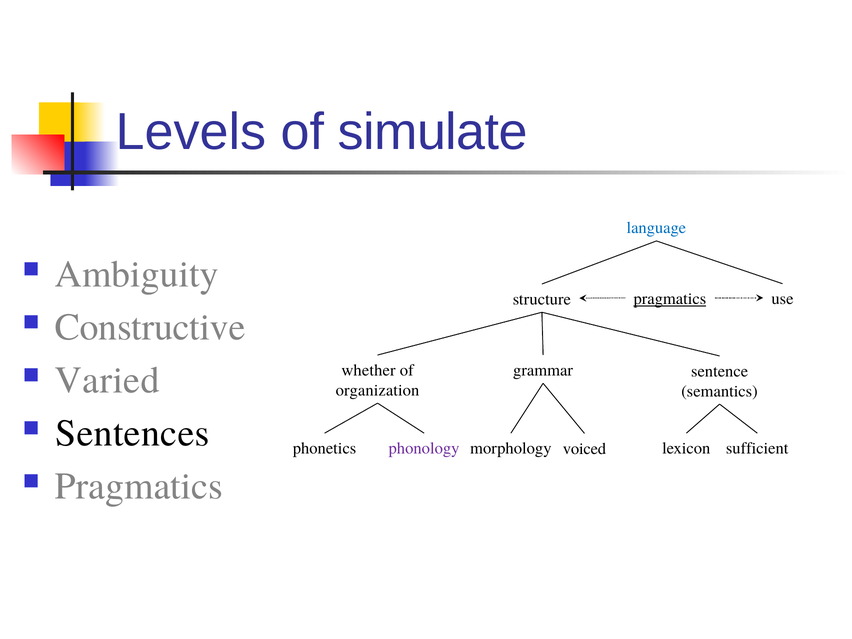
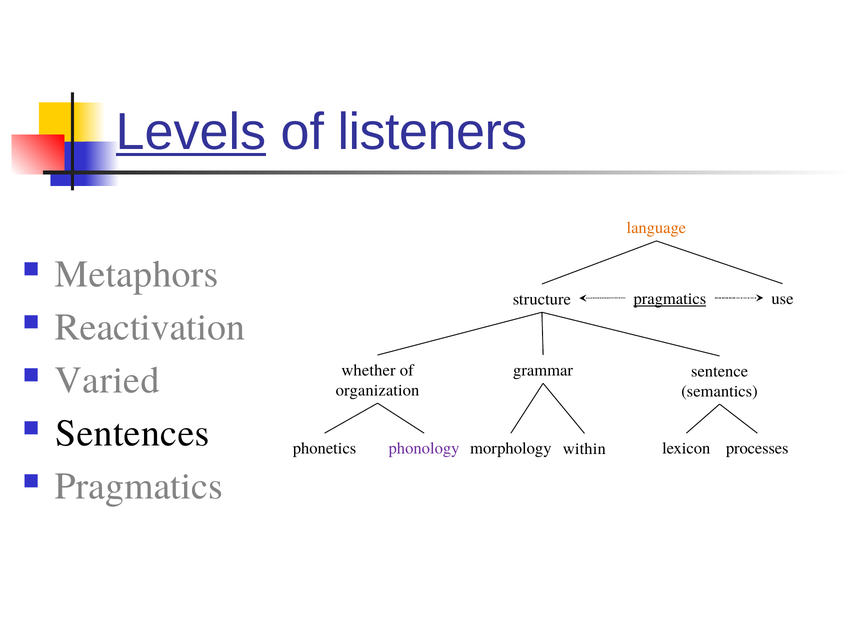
Levels underline: none -> present (191, 132)
simulate: simulate -> listeners (433, 132)
language colour: blue -> orange (656, 228)
Ambiguity: Ambiguity -> Metaphors (137, 274)
Constructive: Constructive -> Reactivation (150, 327)
voiced: voiced -> within (584, 449)
sufficient: sufficient -> processes (757, 448)
